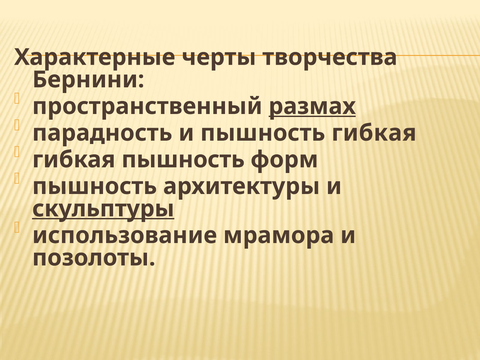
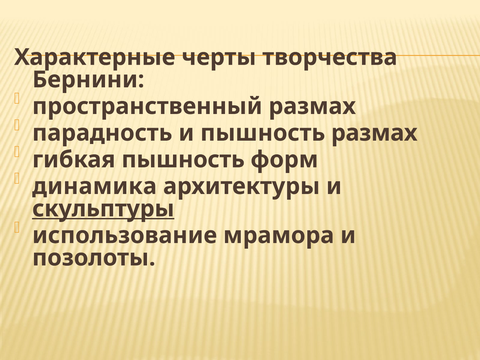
размах underline: present -> none (312, 106)
пышность гибкая: гибкая -> размах (374, 133)
пышность: пышность -> динамика (95, 186)
